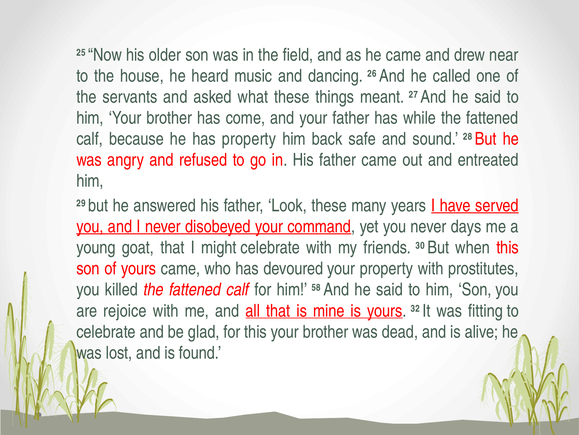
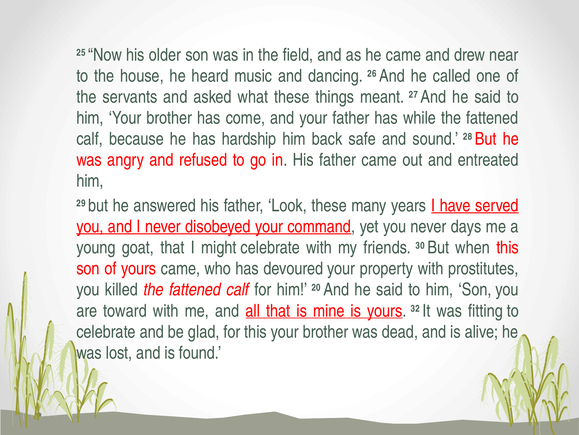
has property: property -> hardship (249, 139)
58: 58 -> 20 (316, 287)
rejoice: rejoice -> toward (125, 310)
